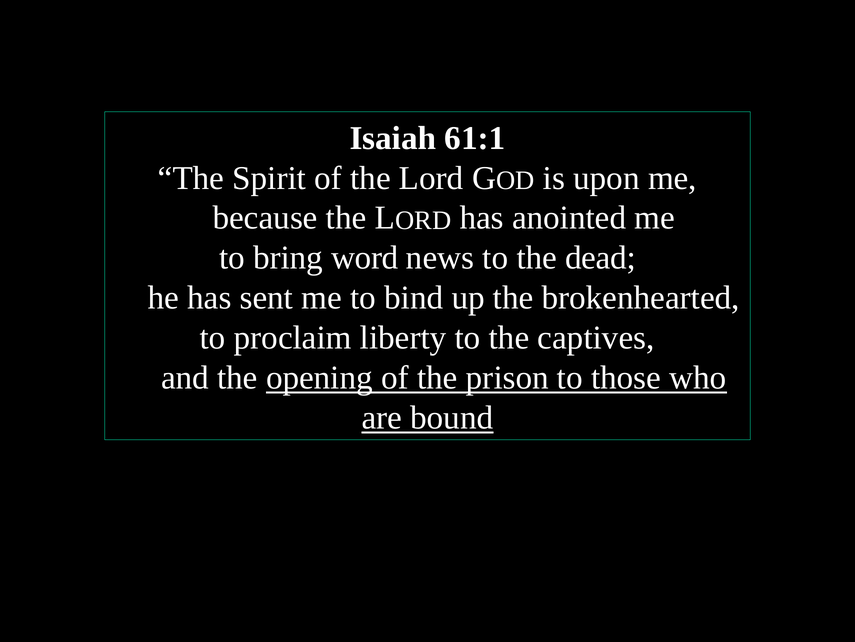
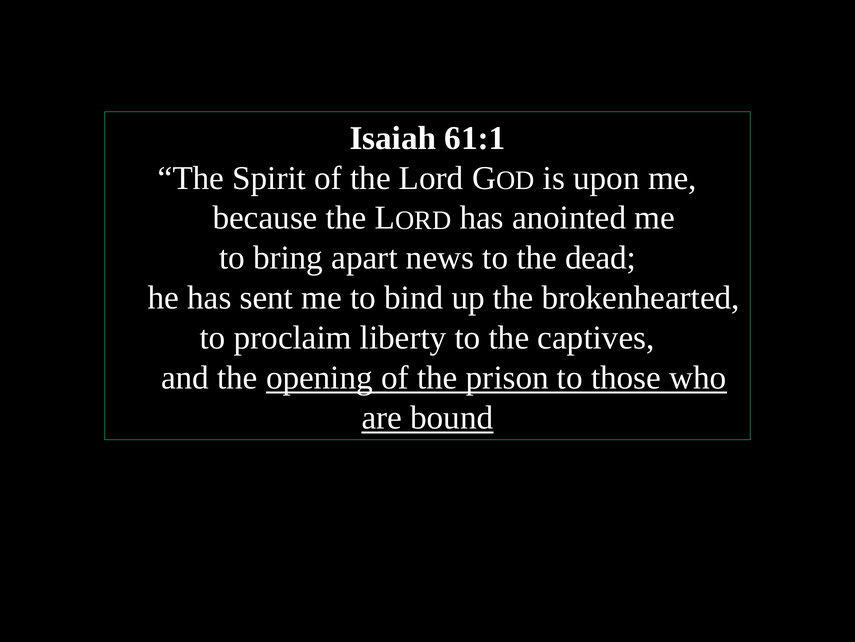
word: word -> apart (365, 258)
